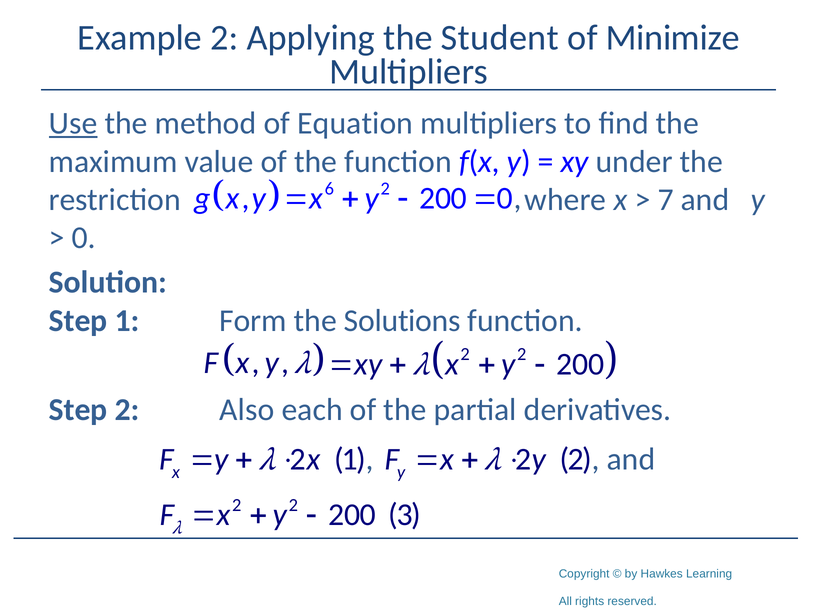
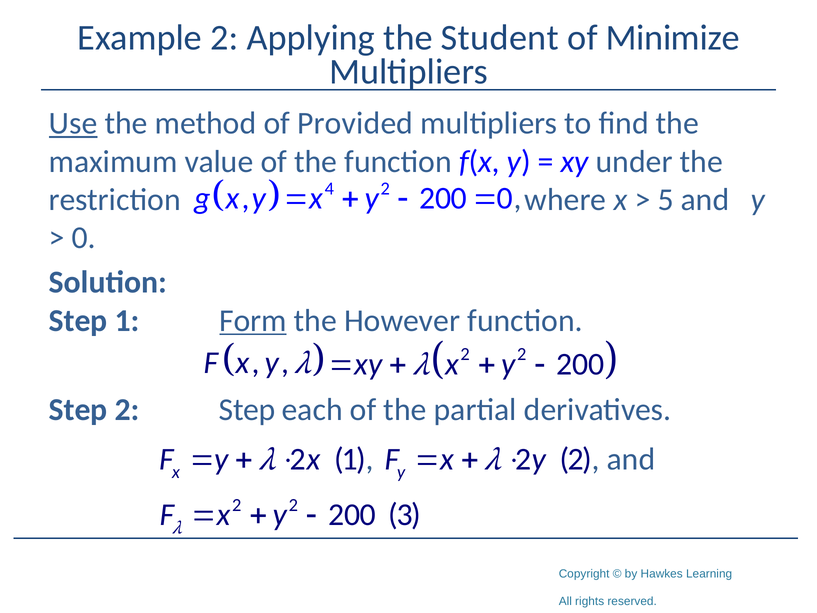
Equation: Equation -> Provided (355, 123)
6: 6 -> 4 (329, 188)
7: 7 -> 5 (666, 200)
Form underline: none -> present (253, 320)
Solutions: Solutions -> However (402, 320)
2 Also: Also -> Step (247, 409)
